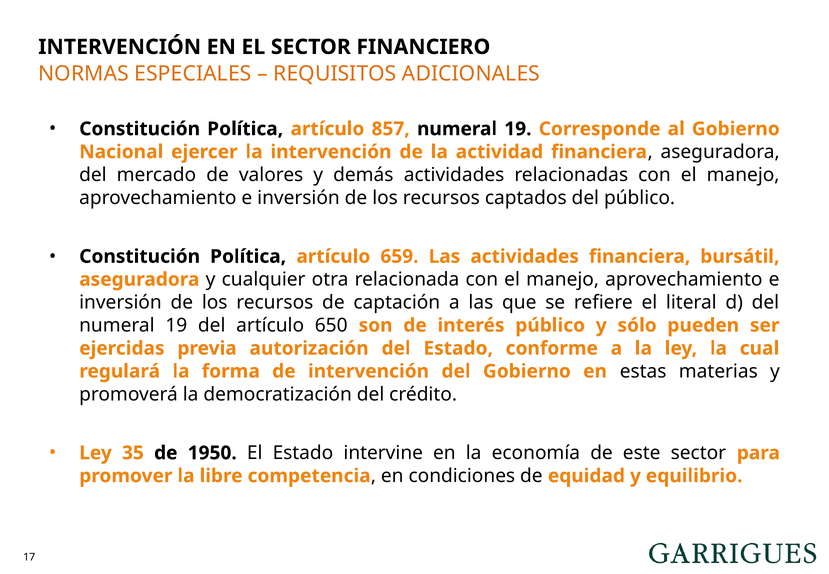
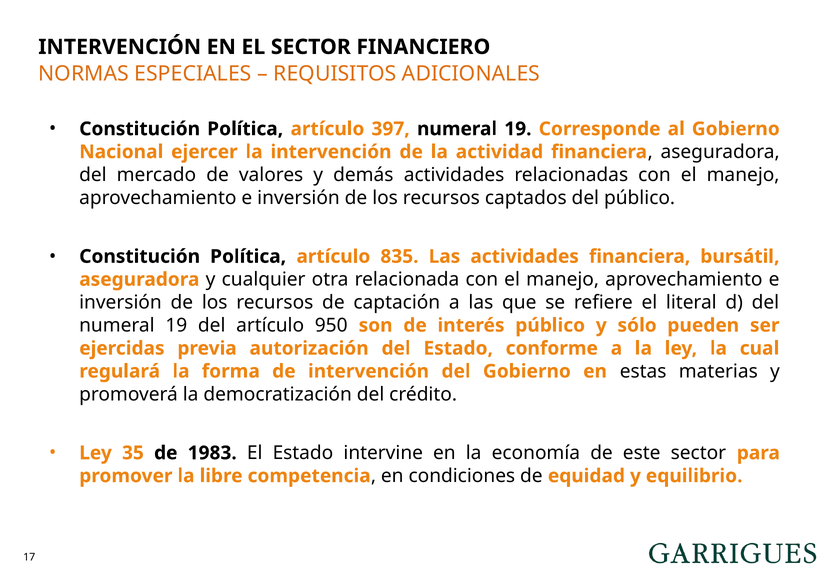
857: 857 -> 397 (391, 129)
659: 659 -> 835 (399, 256)
650: 650 -> 950 (331, 325)
1950: 1950 -> 1983 (212, 453)
